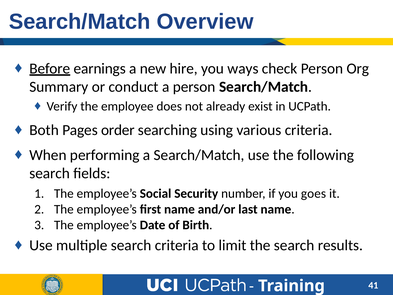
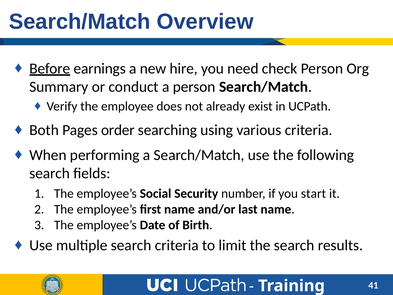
ways: ways -> need (243, 68)
goes: goes -> start (313, 193)
